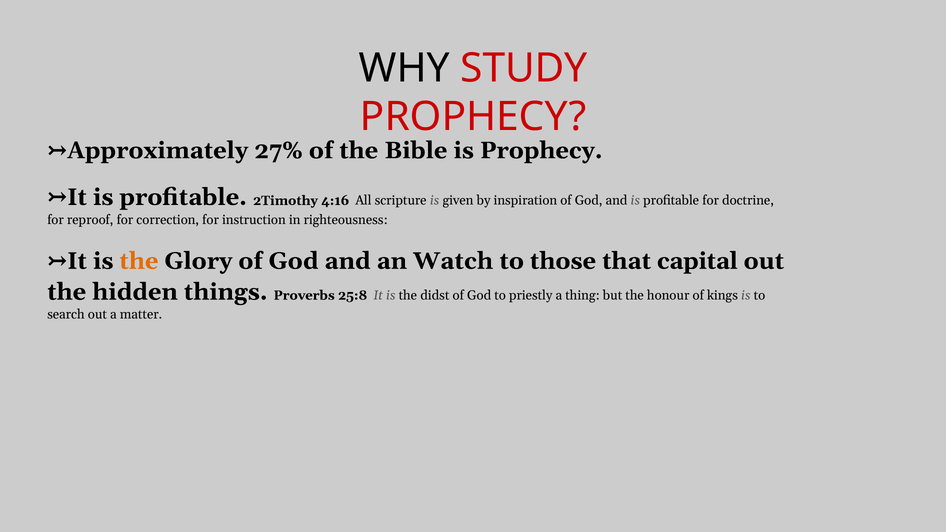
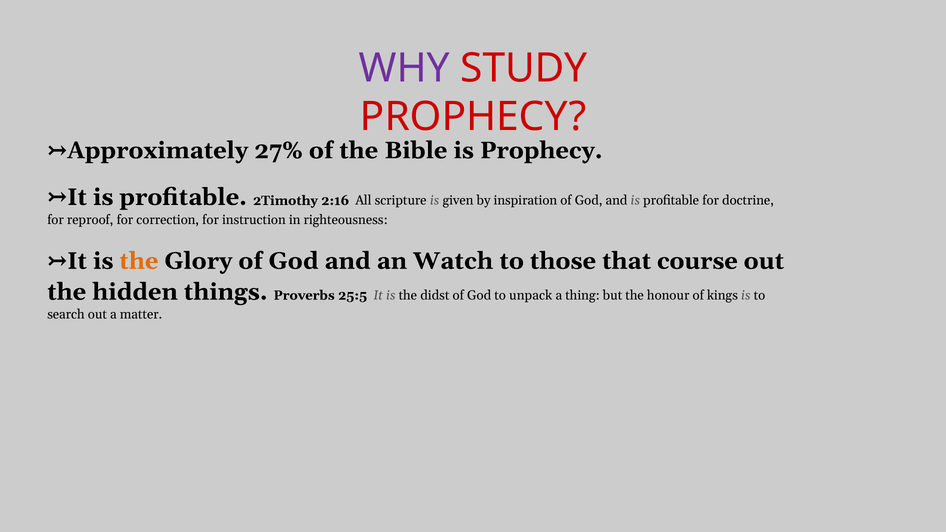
WHY colour: black -> purple (404, 68)
4:16: 4:16 -> 2:16 (335, 201)
capital: capital -> course (697, 261)
25:8: 25:8 -> 25:5 (353, 295)
priestly: priestly -> unpack (531, 295)
